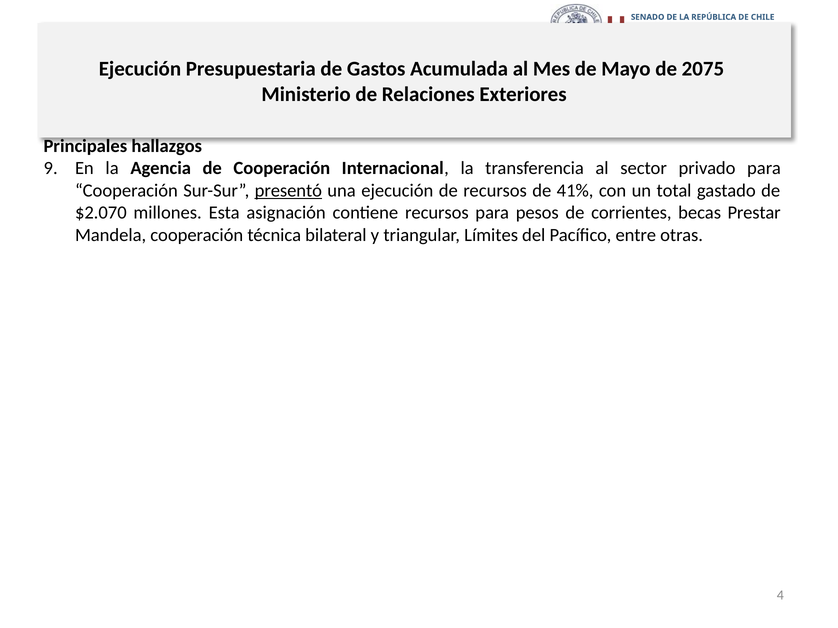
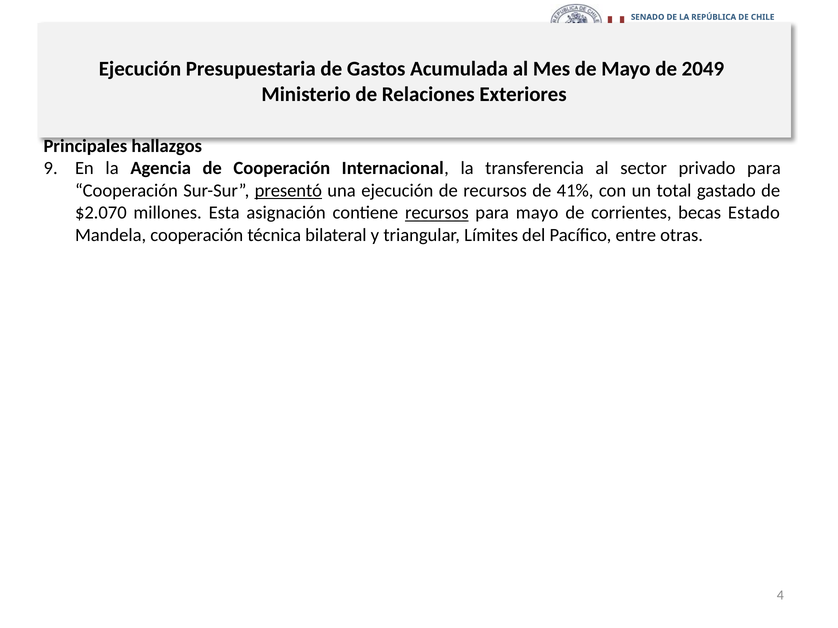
2075: 2075 -> 2049 (703, 69)
recursos underline: none -> present (437, 213)
para pesos: pesos -> mayo (537, 213)
Prestar: Prestar -> Estado (754, 213)
